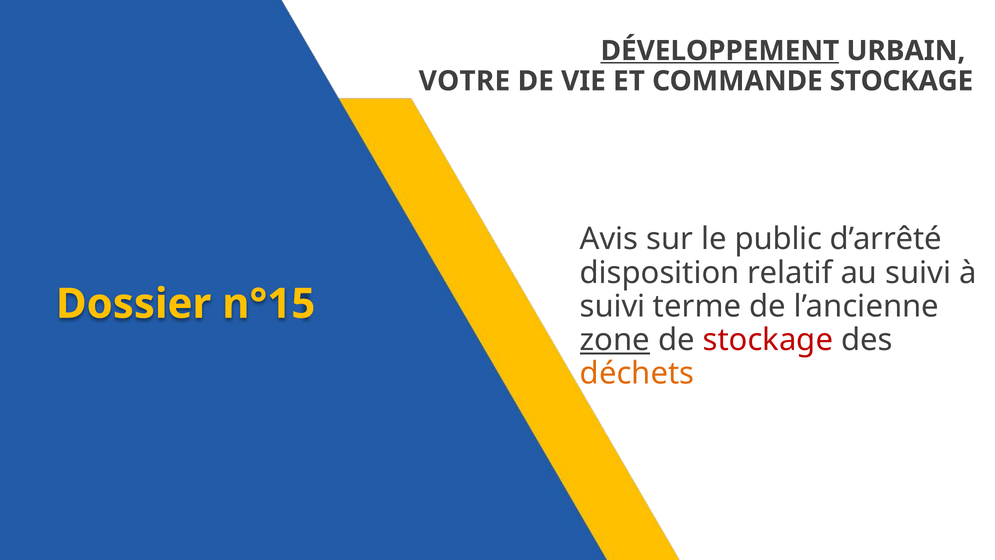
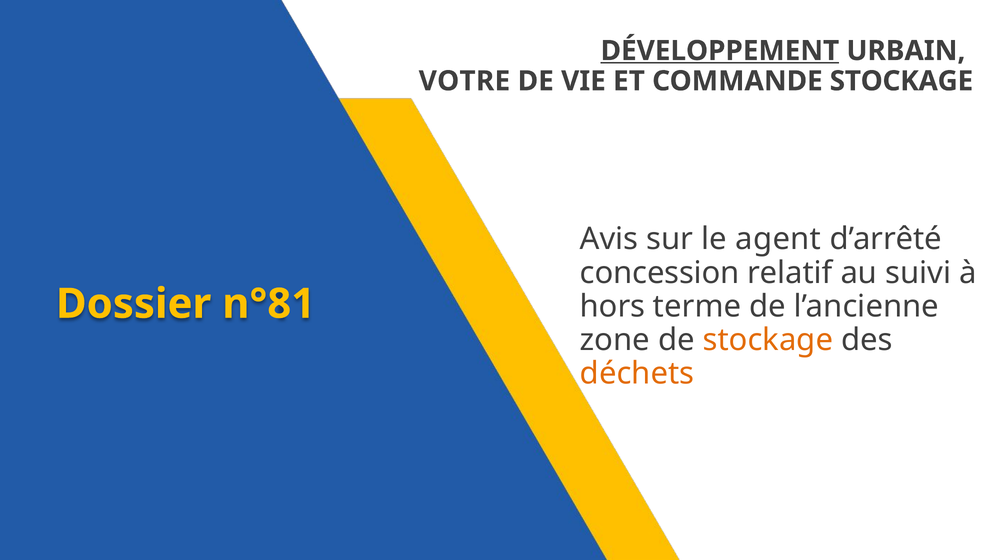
public: public -> agent (778, 239)
disposition: disposition -> concession (660, 273)
n°15: n°15 -> n°81 (269, 304)
suivi: suivi -> hors (613, 306)
zone underline: present -> none (615, 340)
stockage colour: red -> orange (768, 340)
